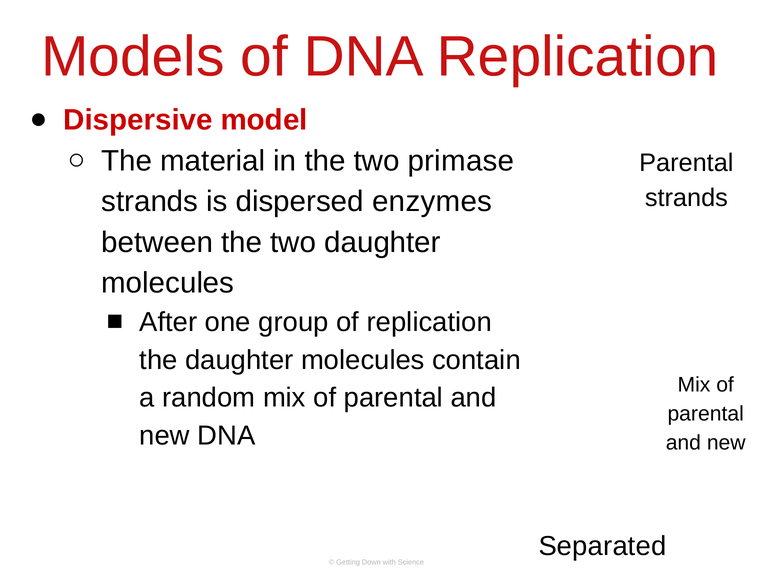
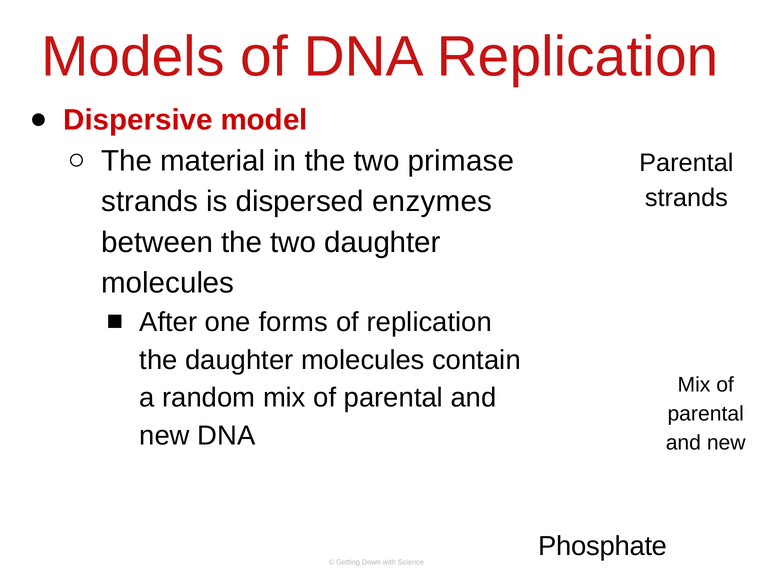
group: group -> forms (293, 322)
Separated: Separated -> Phosphate (603, 546)
